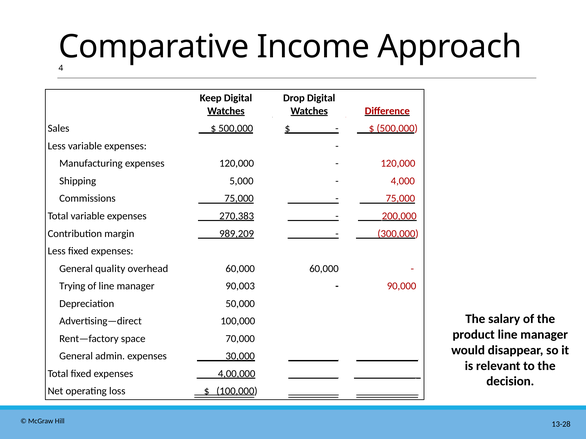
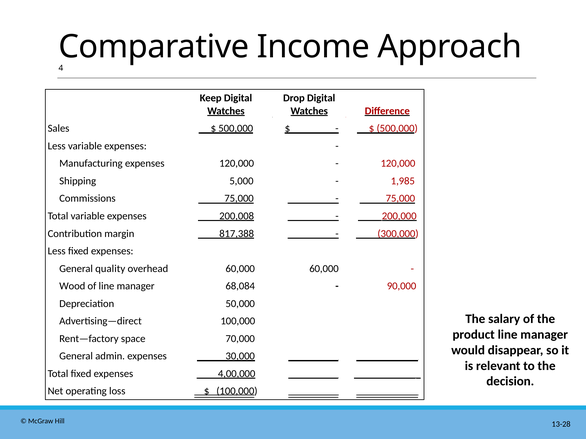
4,000: 4,000 -> 1,985 (403, 181)
270,383: 270,383 -> 200,008 (237, 216)
989,209: 989,209 -> 817,388 (237, 234)
Trying: Trying -> Wood (72, 286)
90,003: 90,003 -> 68,084 (240, 286)
